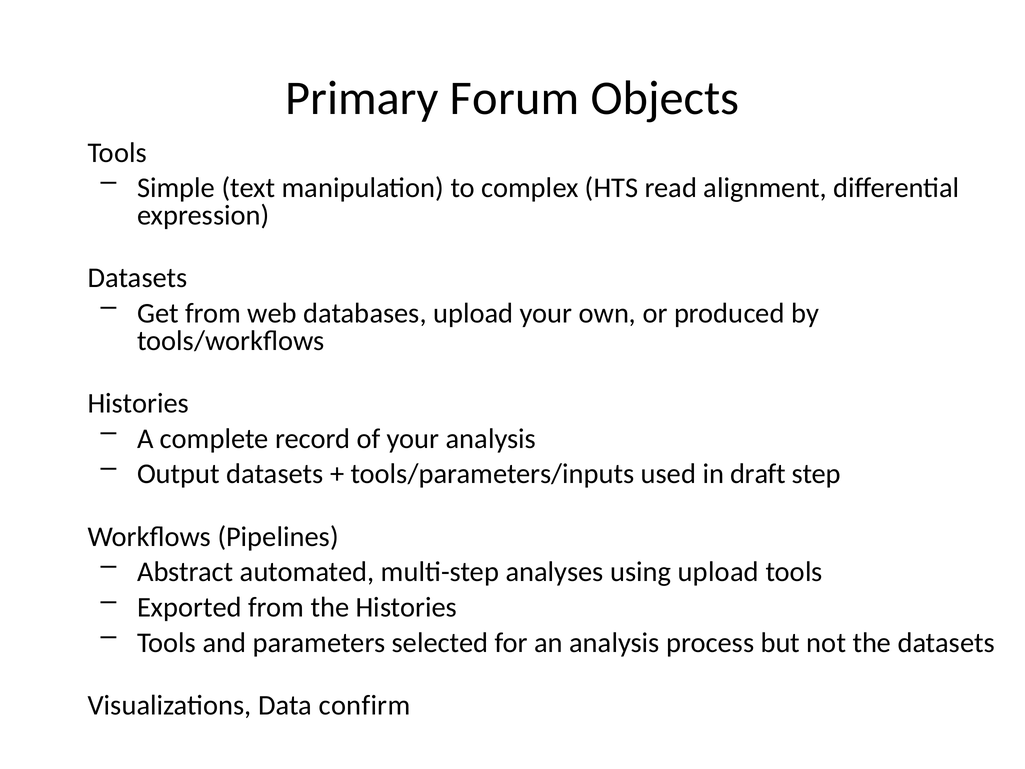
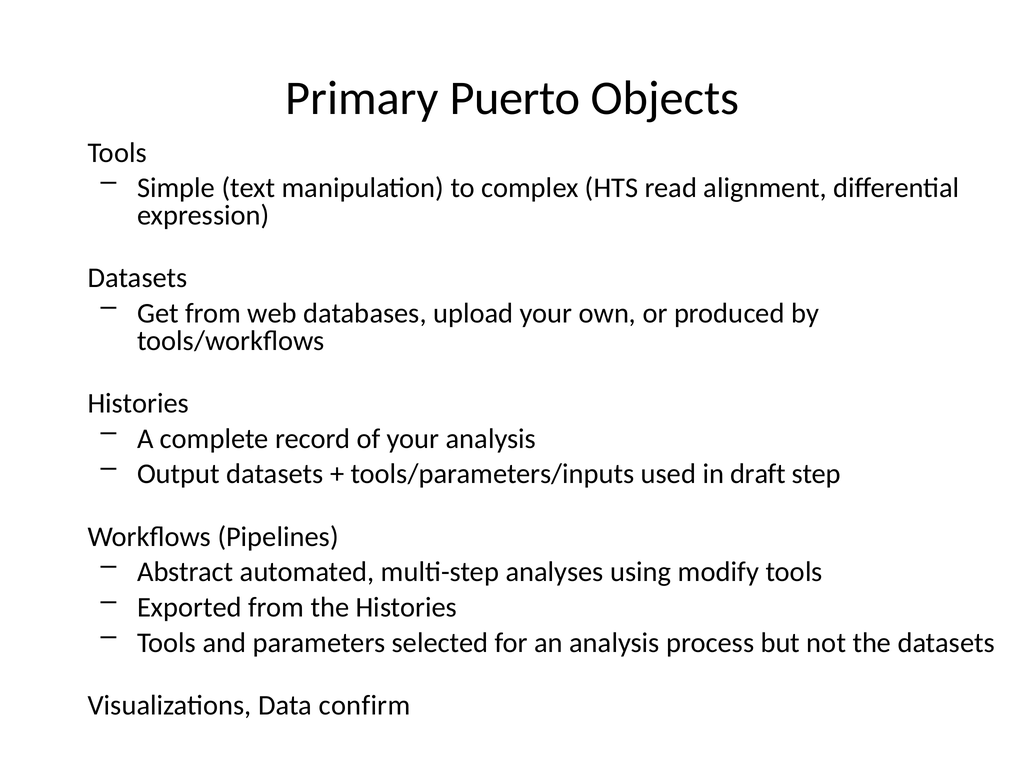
Forum: Forum -> Puerto (515, 98)
using upload: upload -> modify (718, 572)
